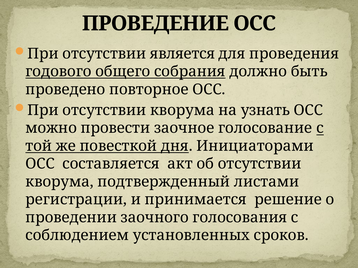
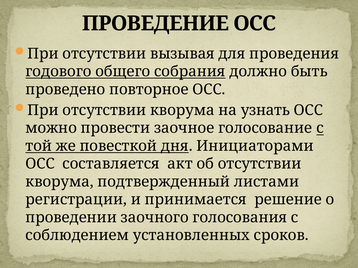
является: является -> вызывая (182, 54)
